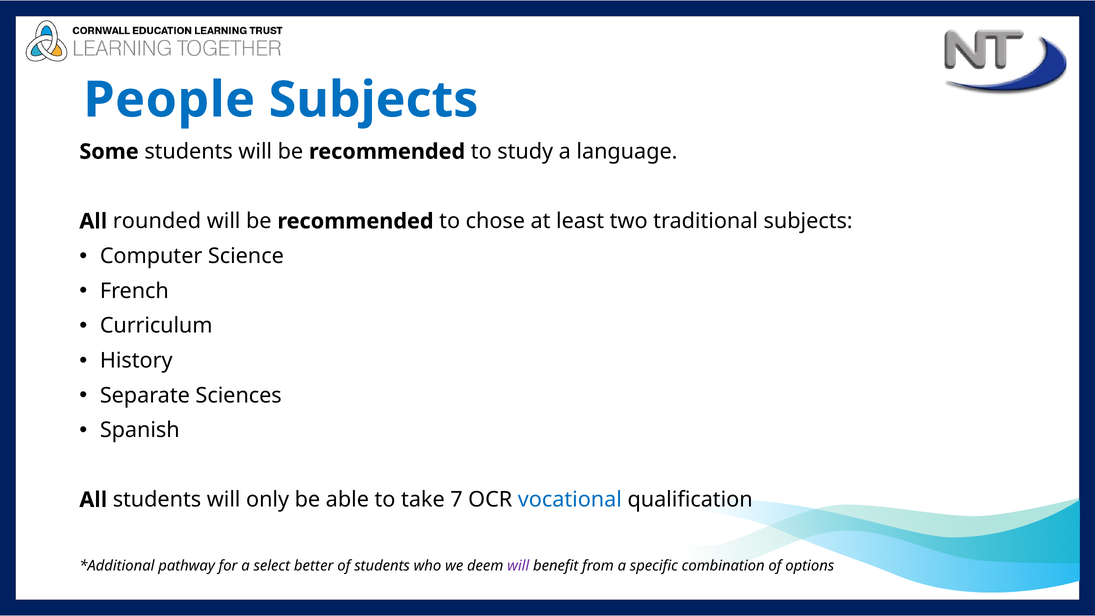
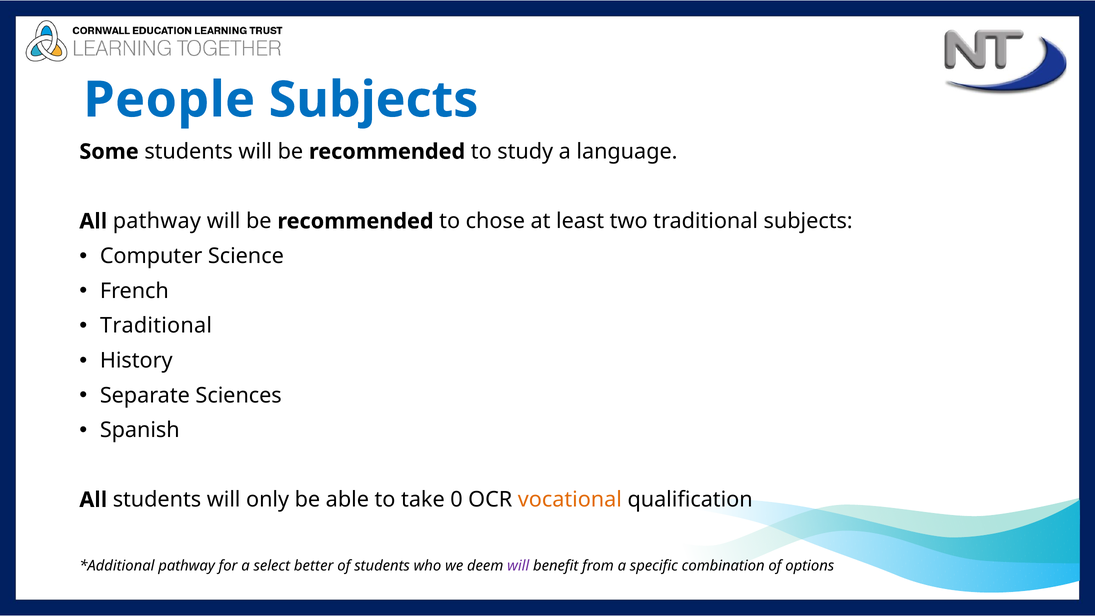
All rounded: rounded -> pathway (157, 221)
Curriculum: Curriculum -> Traditional (156, 326)
7: 7 -> 0 (457, 500)
vocational colour: blue -> orange (570, 500)
